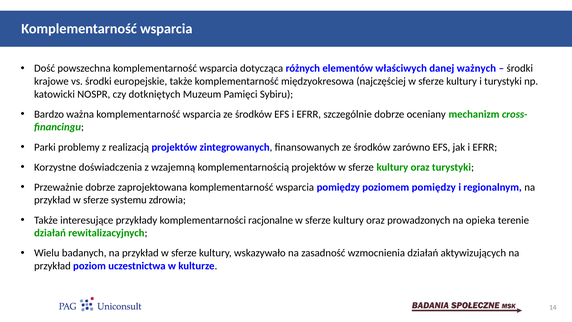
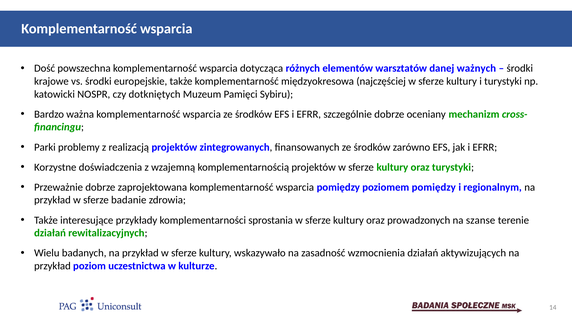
właściwych: właściwych -> warsztatów (401, 68)
systemu: systemu -> badanie (129, 200)
racjonalne: racjonalne -> sprostania (271, 220)
opieka: opieka -> szanse (481, 220)
